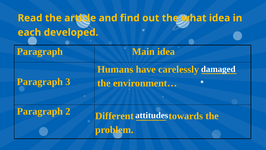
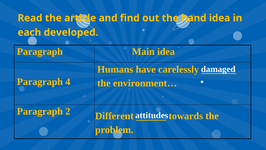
what: what -> hand (194, 18)
3: 3 -> 4 (68, 82)
